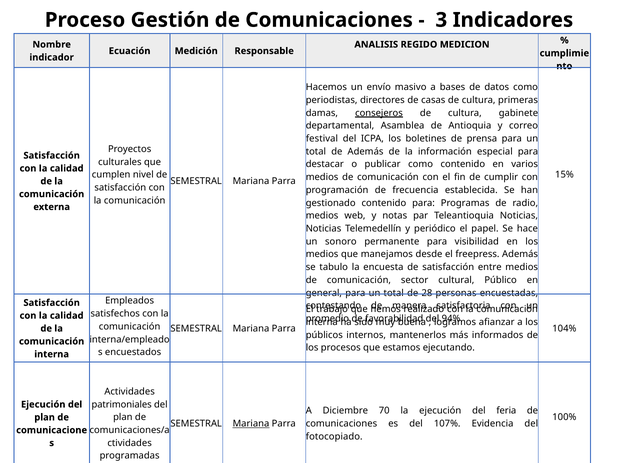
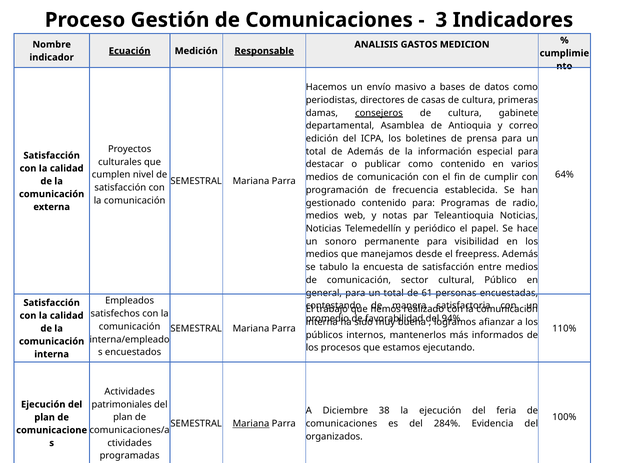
REGIDO: REGIDO -> GASTOS (419, 44)
Ecuación underline: none -> present (130, 51)
Responsable underline: none -> present (264, 51)
festival: festival -> edición (322, 139)
15%: 15% -> 64% (564, 175)
28: 28 -> 61 (427, 293)
104%: 104% -> 110% (564, 328)
70: 70 -> 38 (384, 411)
107%: 107% -> 284% (447, 423)
fotocopiado: fotocopiado -> organizados (334, 436)
